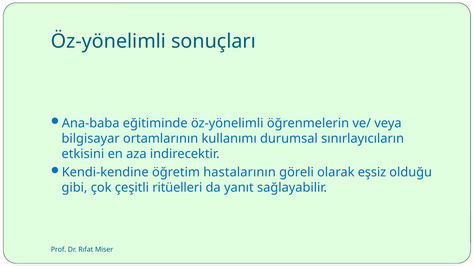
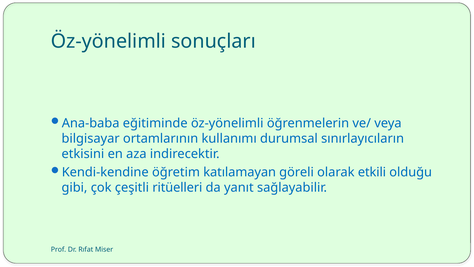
hastalarının: hastalarının -> katılamayan (240, 172)
eşsiz: eşsiz -> etkili (372, 172)
